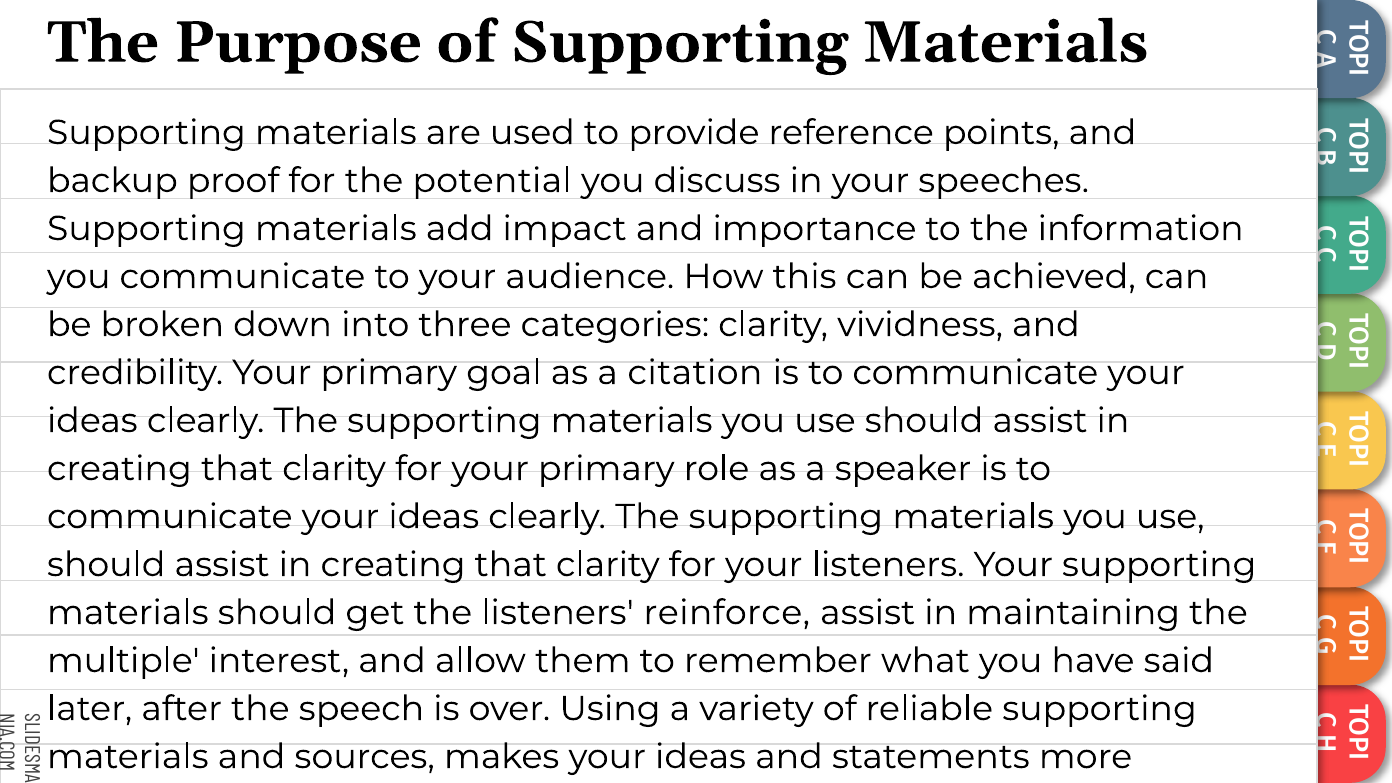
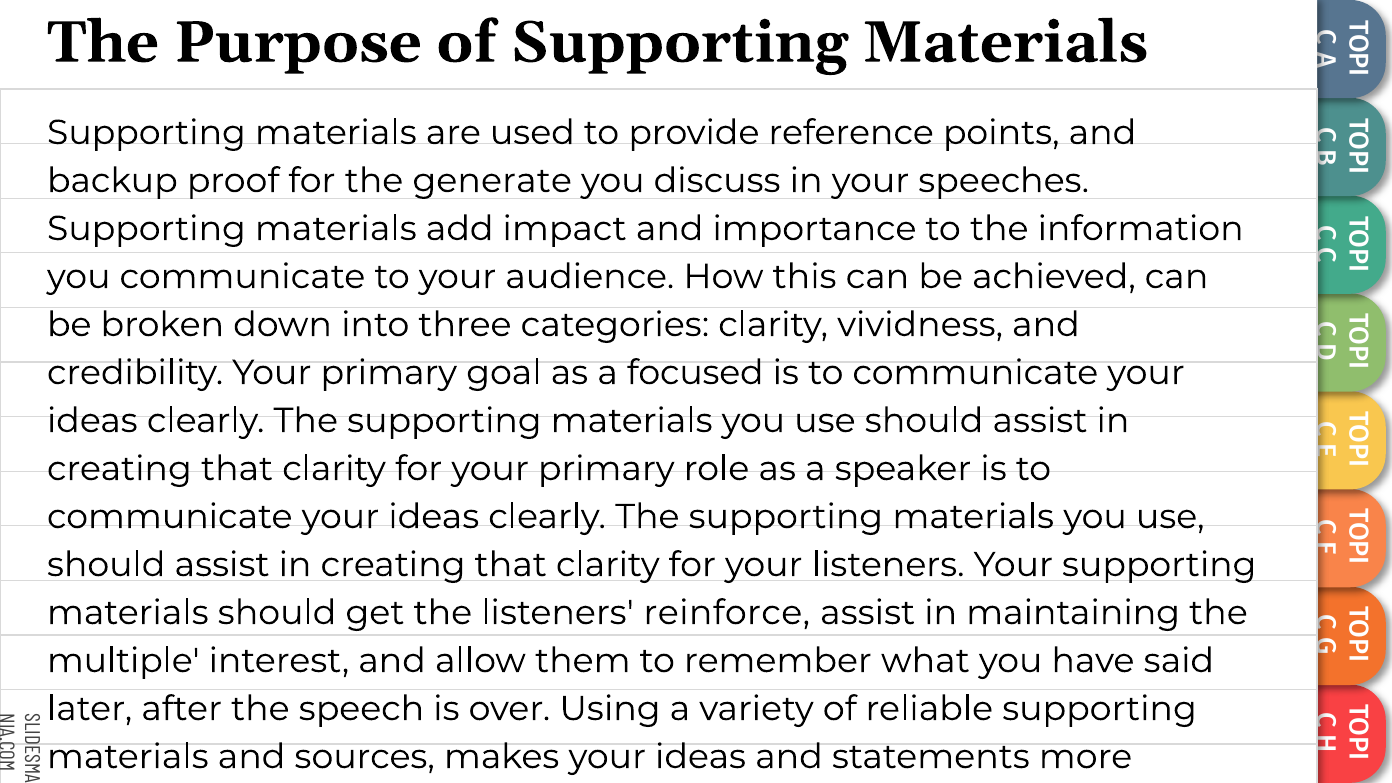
potential: potential -> generate (492, 181)
citation: citation -> focused (695, 373)
